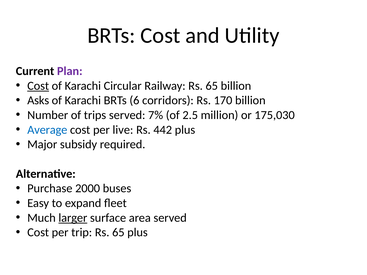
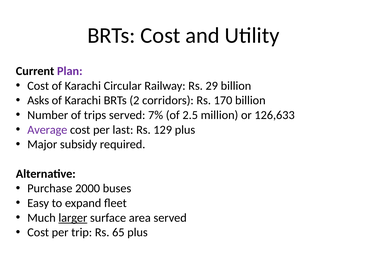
Cost underline: present -> none (38, 86)
Railway Rs 65: 65 -> 29 (212, 86)
6: 6 -> 2 (134, 101)
175,030: 175,030 -> 126,633 (275, 115)
Average colour: blue -> purple (47, 130)
live: live -> last (123, 130)
442: 442 -> 129 (163, 130)
